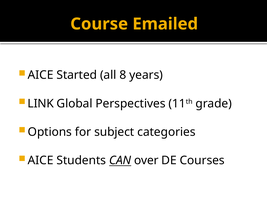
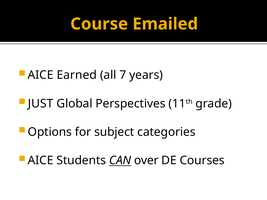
Started: Started -> Earned (77, 75)
8: 8 -> 7 (123, 75)
LINK: LINK -> JUST (41, 104)
